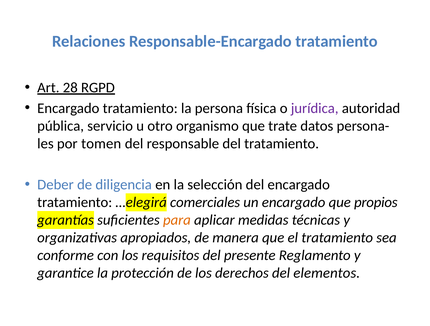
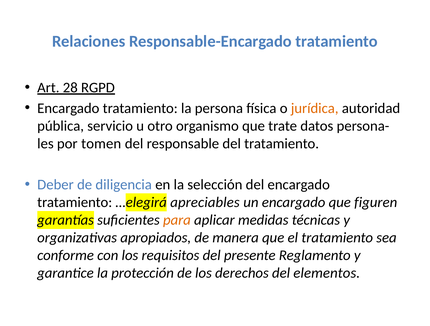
jurídica colour: purple -> orange (315, 108)
comerciales: comerciales -> apreciables (205, 202)
propios: propios -> figuren (376, 202)
